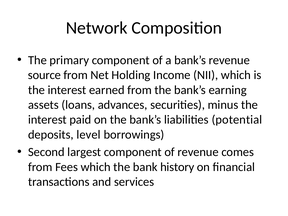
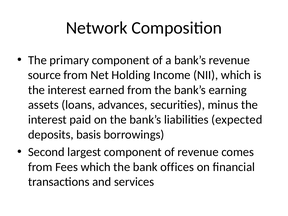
potential: potential -> expected (237, 120)
level: level -> basis (89, 135)
history: history -> offices (177, 167)
